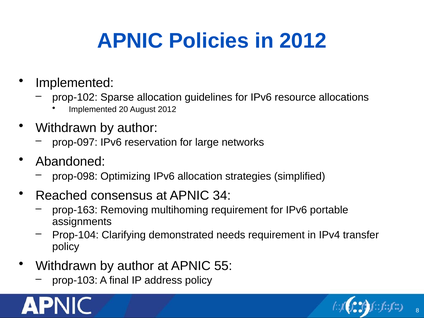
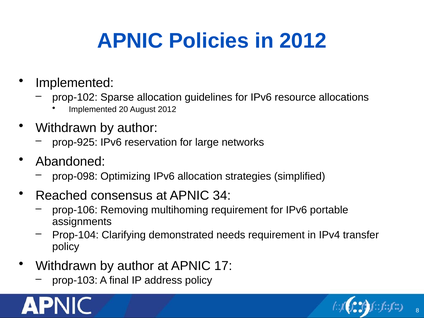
prop-097: prop-097 -> prop-925 (75, 142)
prop-163: prop-163 -> prop-106 (75, 210)
55: 55 -> 17 (223, 266)
